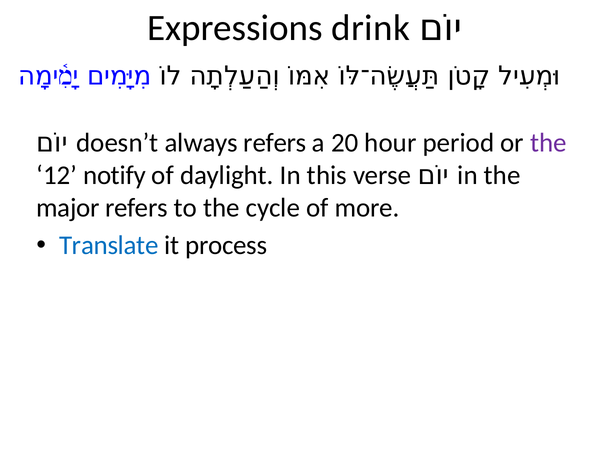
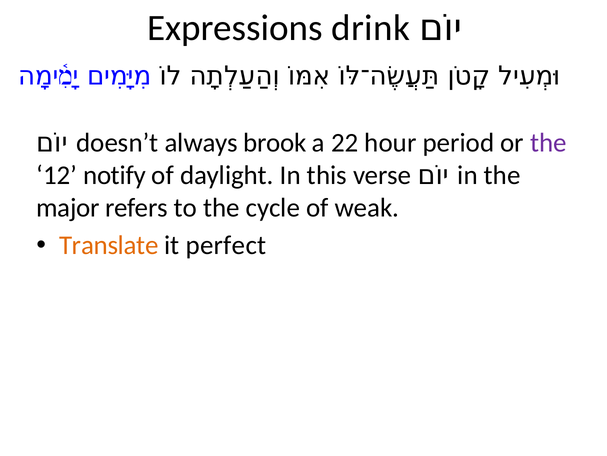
always refers: refers -> brook (275, 143)
20: 20 -> 22 (345, 143)
more: more -> weak (367, 207)
Translate colour: blue -> orange (109, 245)
process: process -> perfect (226, 245)
